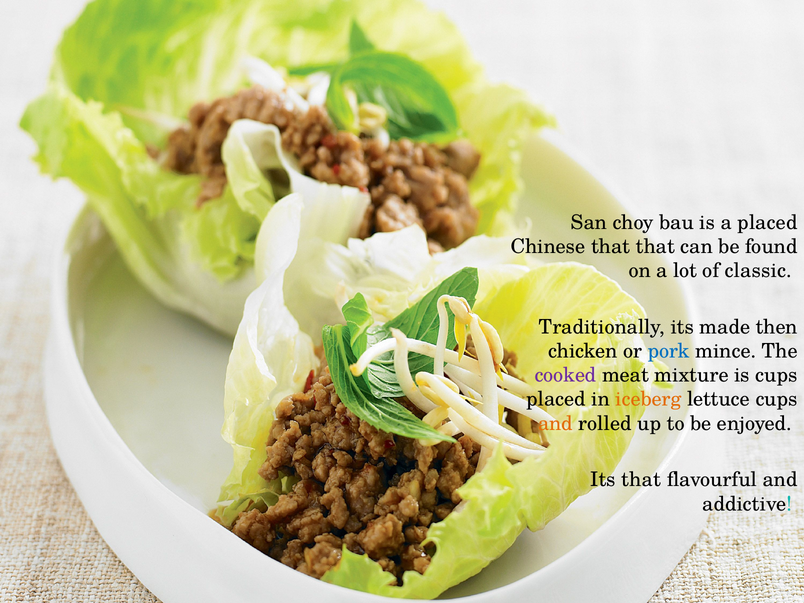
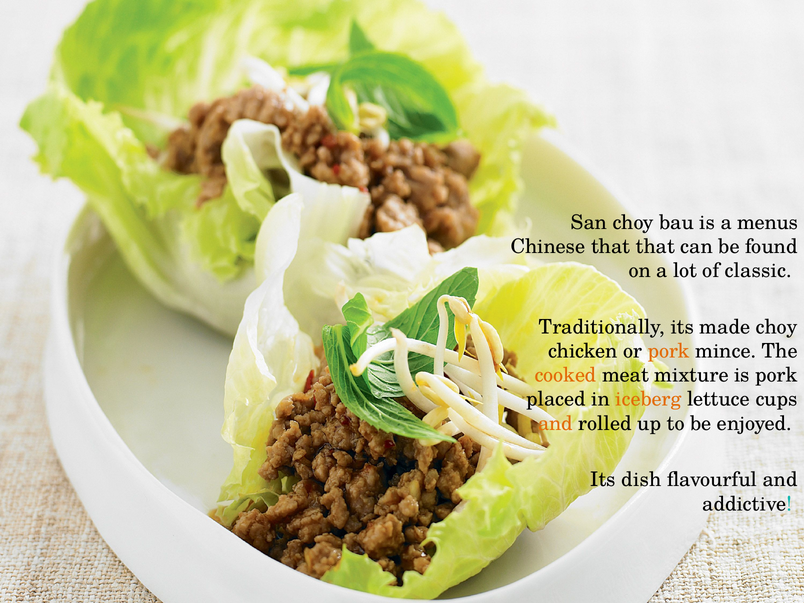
a placed: placed -> menus (768, 222)
made then: then -> choy (777, 327)
pork colour: blue -> orange (669, 351)
cooked colour: purple -> orange (566, 375)
is cups: cups -> pork (776, 375)
Its that: that -> dish (641, 480)
